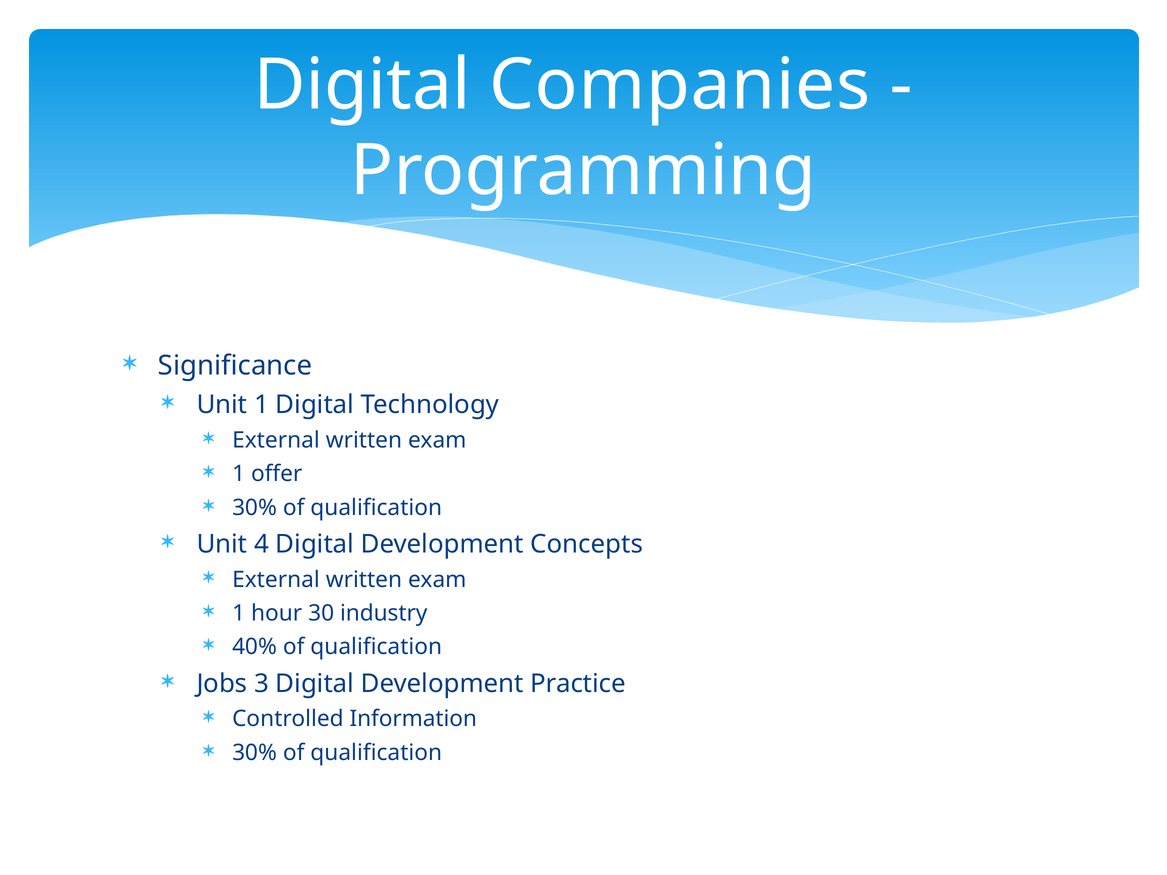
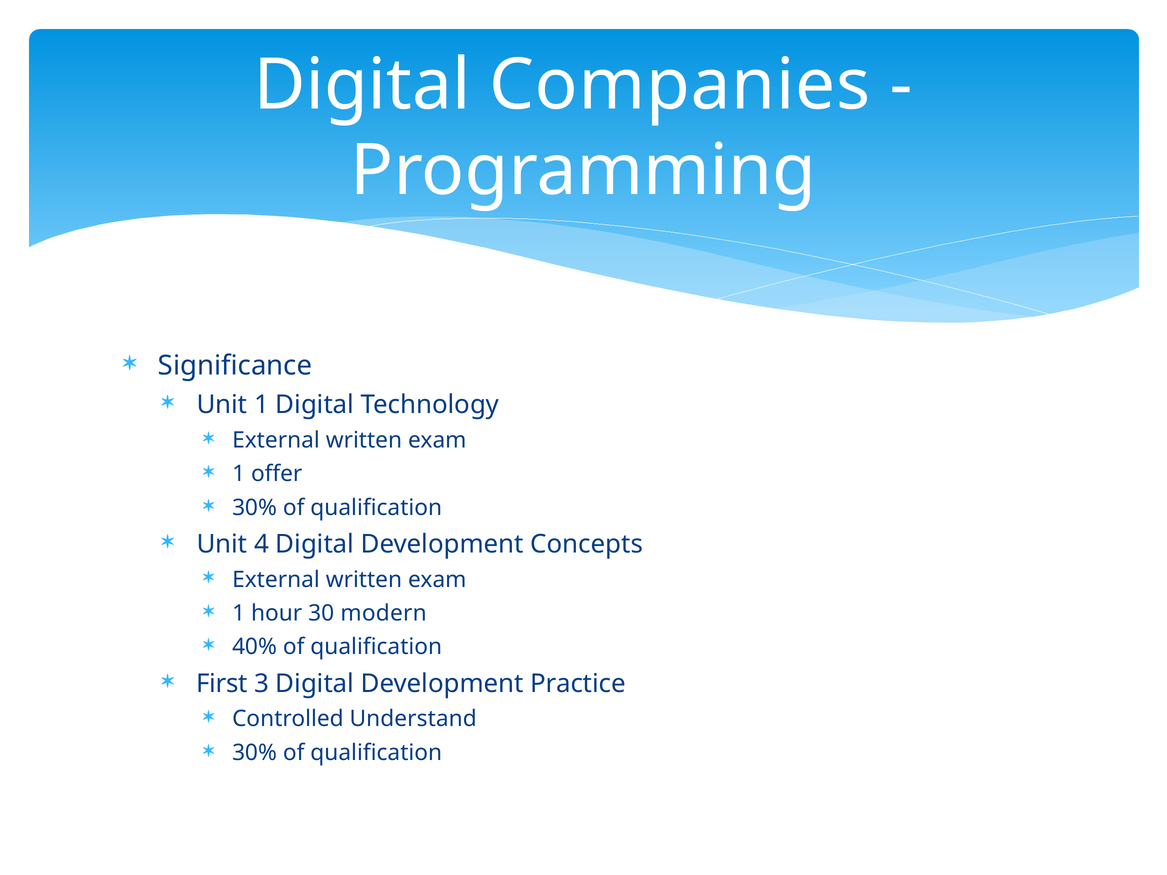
industry: industry -> modern (384, 613)
Jobs: Jobs -> First (222, 684)
Information: Information -> Understand (413, 719)
